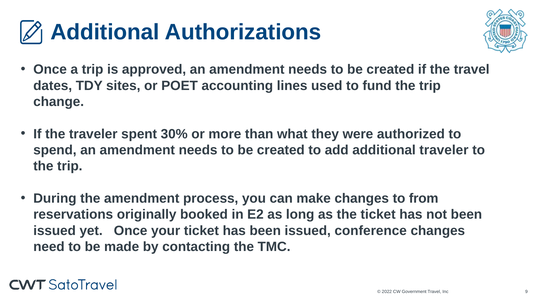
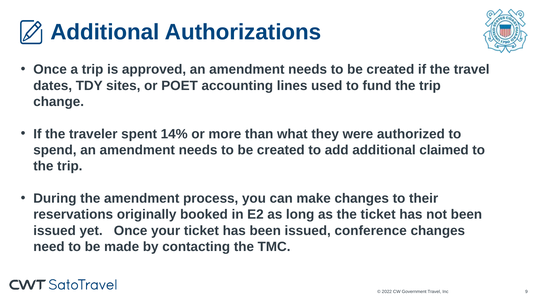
30%: 30% -> 14% (174, 134)
additional traveler: traveler -> claimed (444, 150)
from: from -> their (424, 198)
